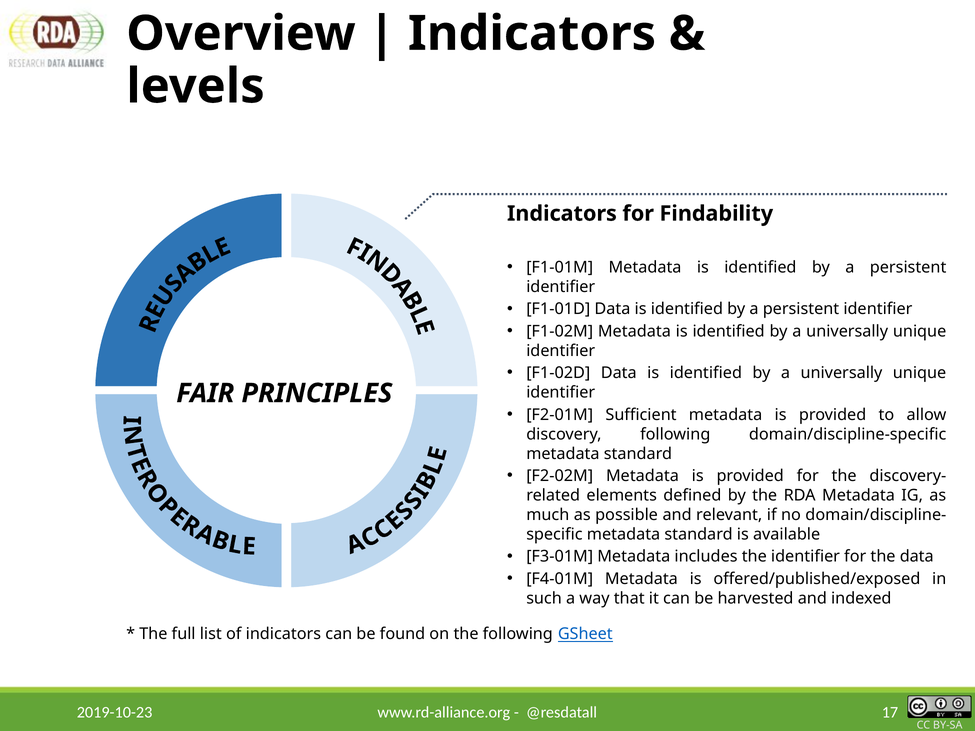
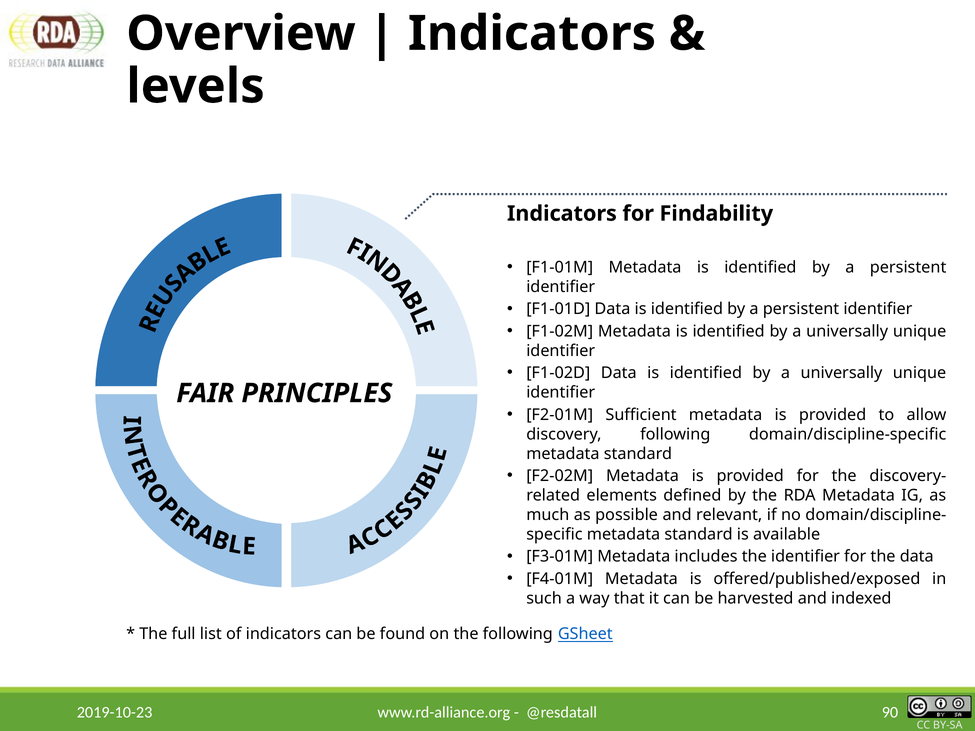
17: 17 -> 90 (890, 713)
